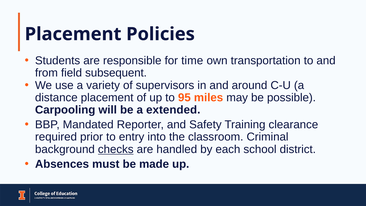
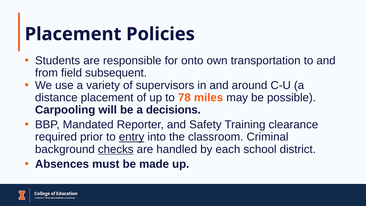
time: time -> onto (192, 60)
95: 95 -> 78 (184, 98)
extended: extended -> decisions (173, 110)
entry underline: none -> present (132, 137)
